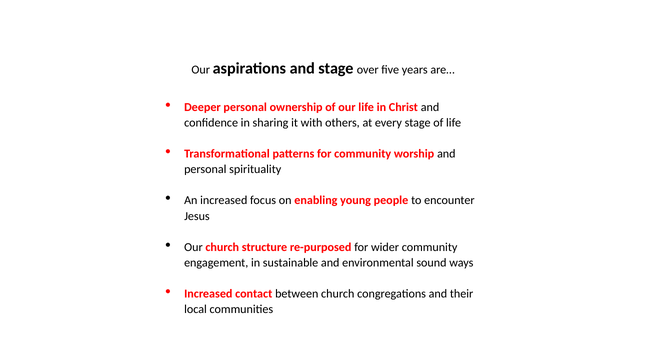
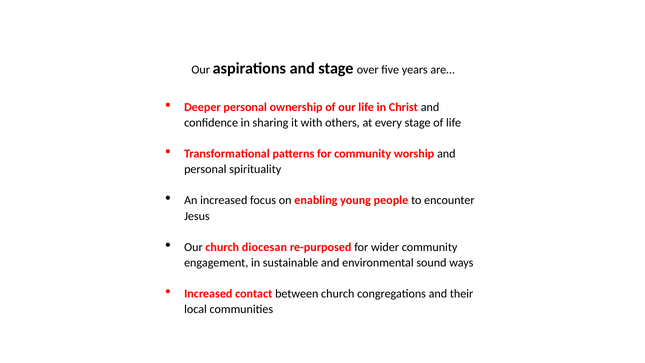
structure: structure -> diocesan (264, 247)
